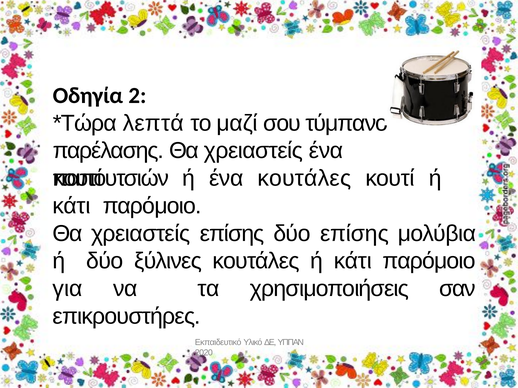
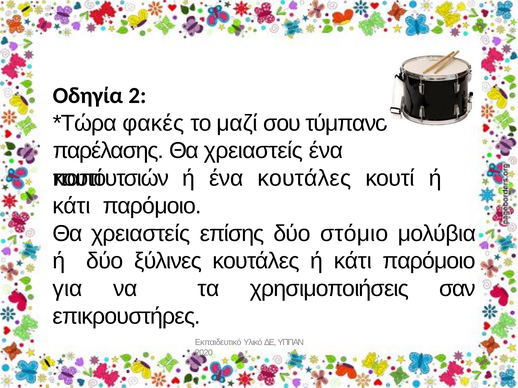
λεπτά: λεπτά -> φακές (153, 123)
δύο επίσης: επίσης -> στόμιο (354, 234)
